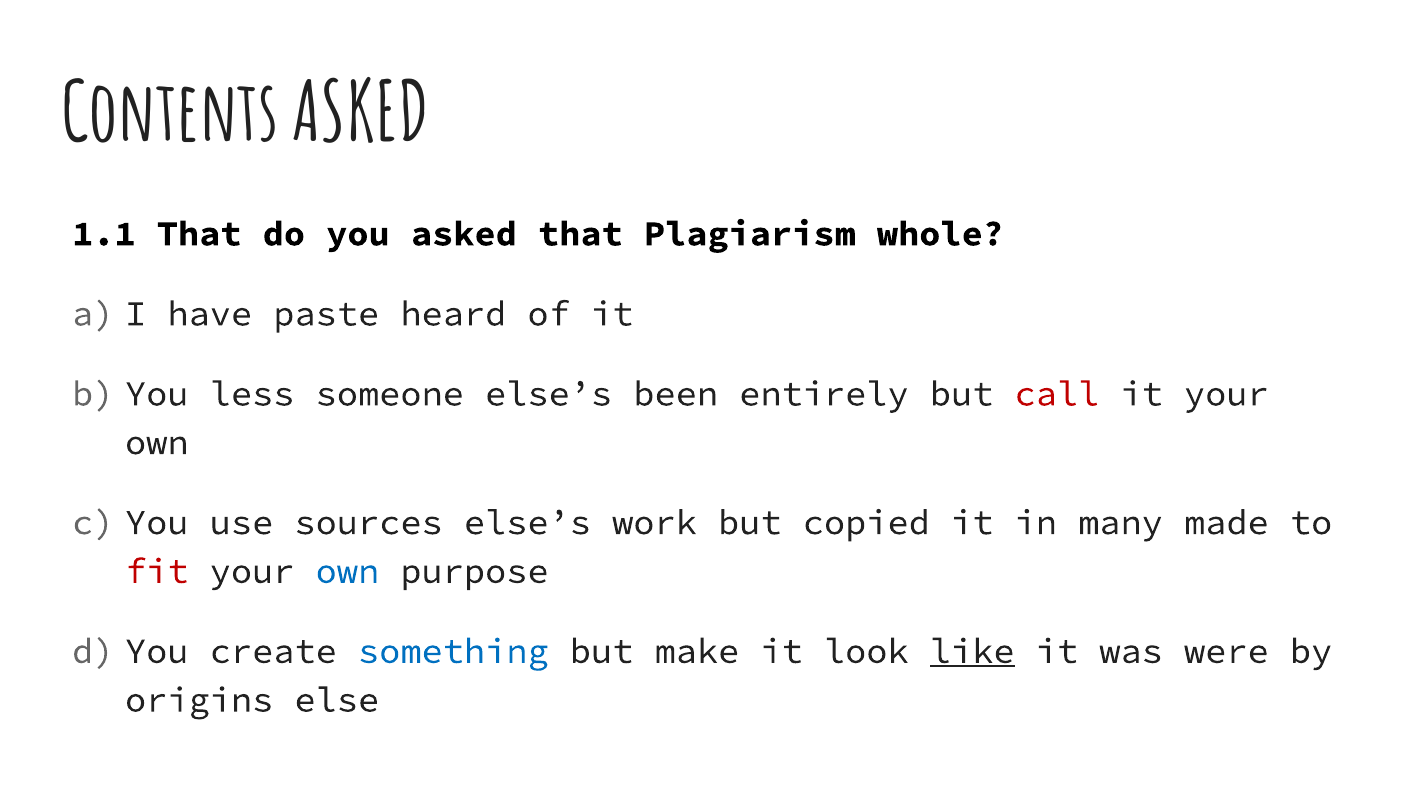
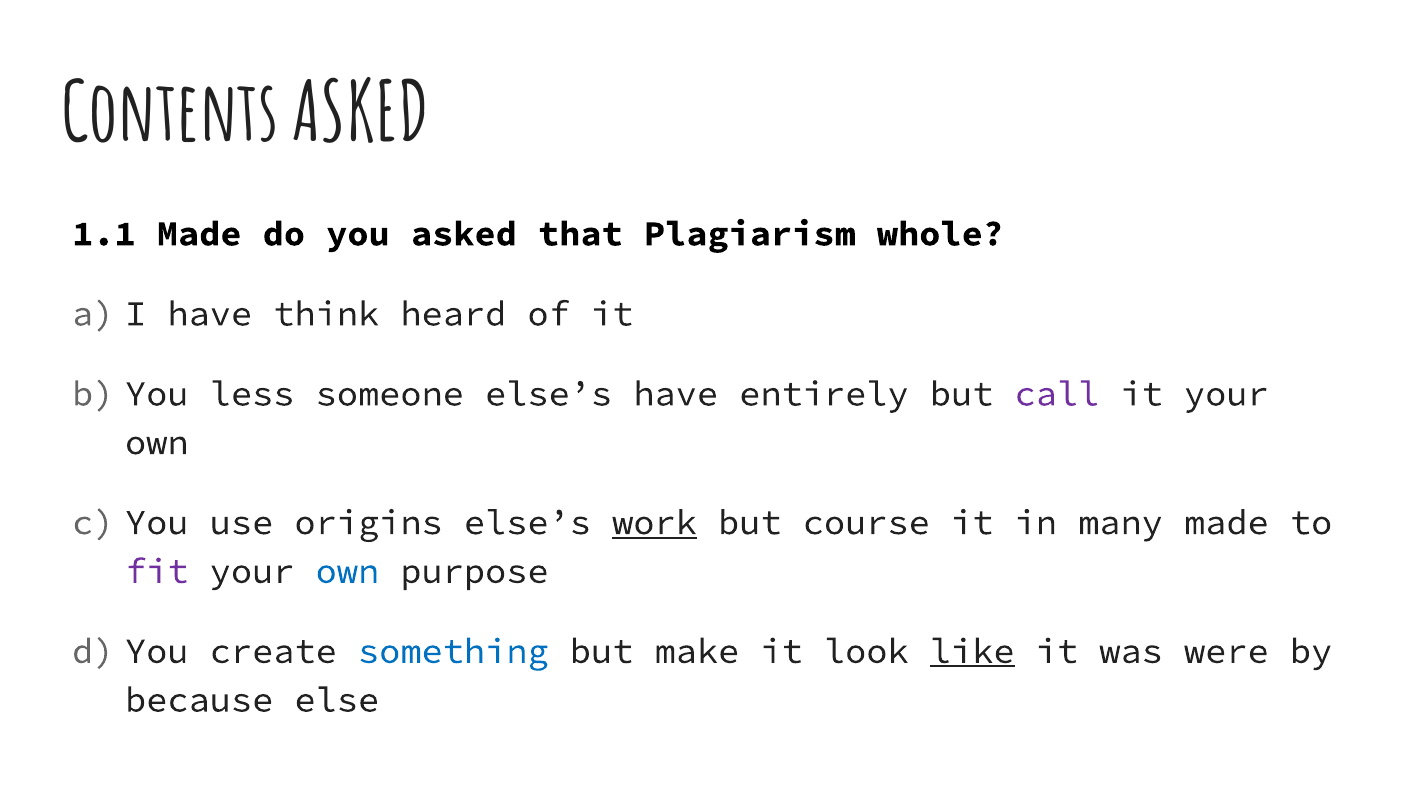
1.1 That: That -> Made (199, 234)
paste: paste -> think (326, 314)
else’s been: been -> have (676, 394)
call colour: red -> purple (1057, 394)
sources: sources -> origins (369, 523)
work underline: none -> present (655, 523)
copied: copied -> course (866, 523)
fit colour: red -> purple (157, 571)
origins: origins -> because (199, 700)
